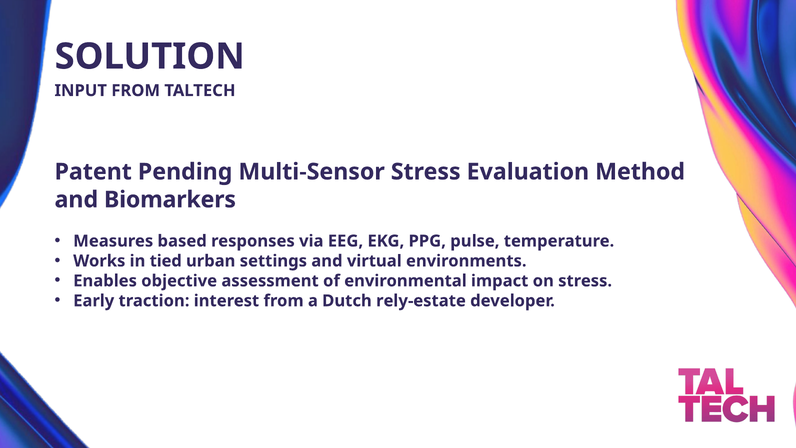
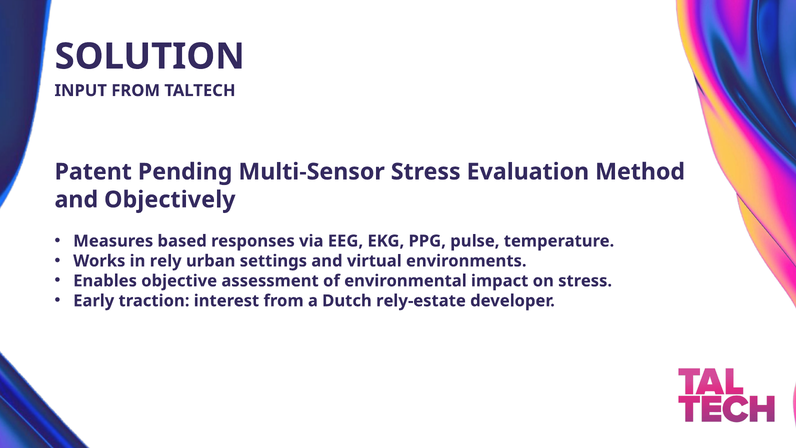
Biomarkers: Biomarkers -> Objectively (170, 200)
tied: tied -> rely (166, 261)
